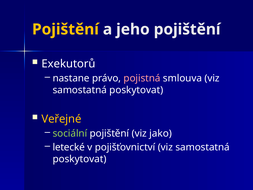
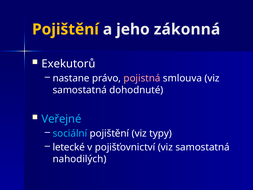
jeho pojištění: pojištění -> zákonná (187, 29)
poskytovat: poskytovat -> dohodnuté (136, 90)
Veřejné colour: yellow -> light blue (61, 119)
sociální colour: light green -> light blue (70, 133)
jako: jako -> typy (161, 133)
poskytovat: poskytovat -> nahodilých (79, 159)
